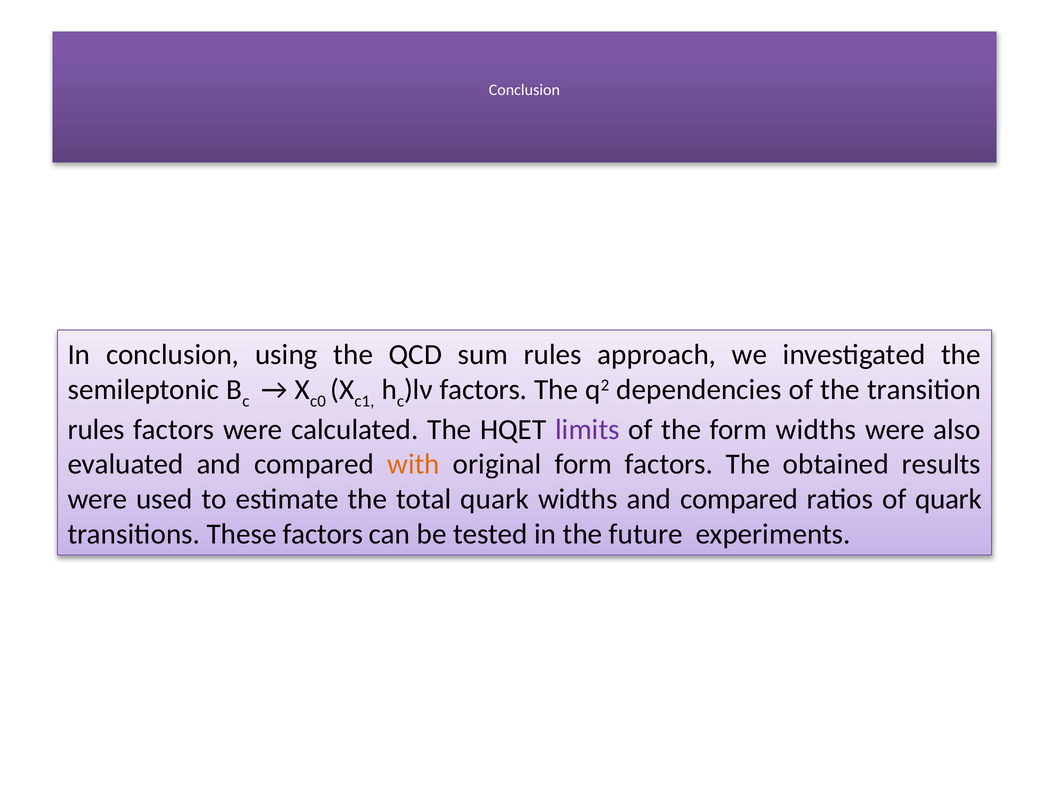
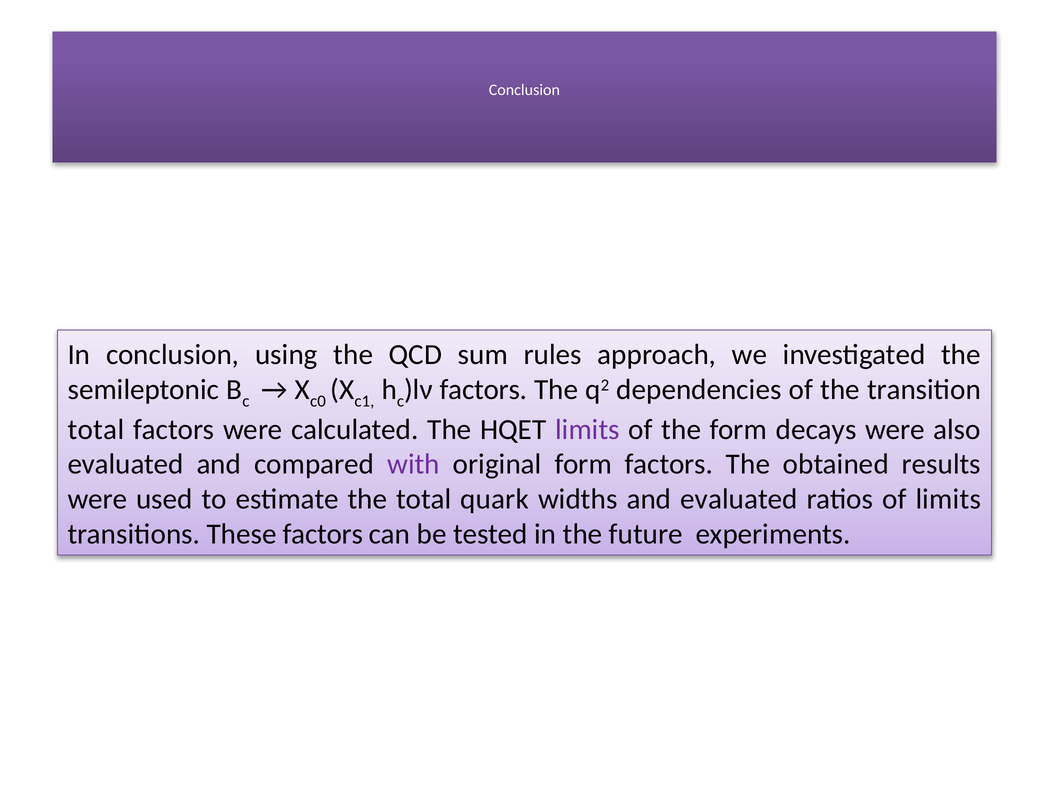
rules: rules -> total (96, 430)
form widths: widths -> decays (816, 430)
with colour: orange -> purple (413, 465)
widths and compared: compared -> evaluated (739, 500)
of quark: quark -> limits (948, 500)
